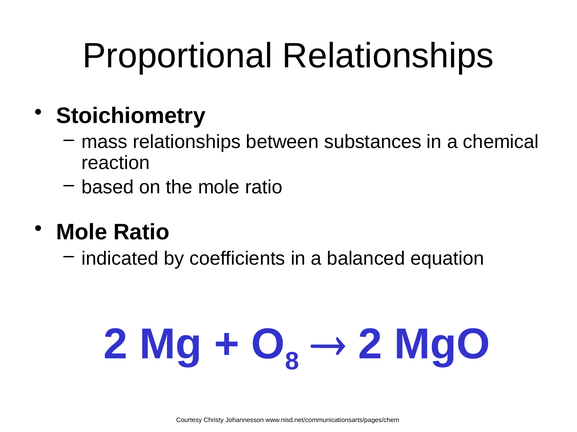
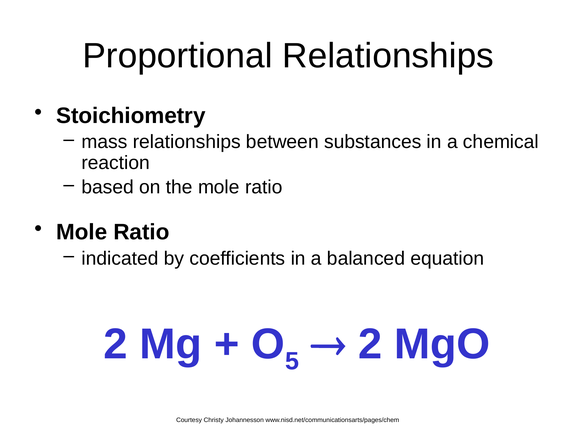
8: 8 -> 5 (292, 362)
